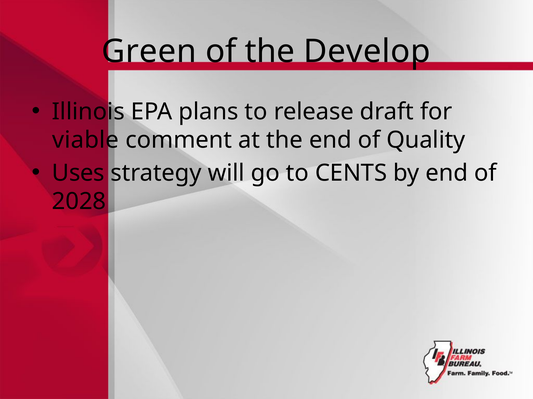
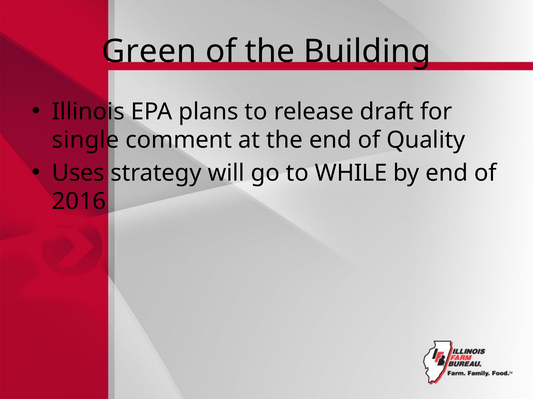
Develop: Develop -> Building (367, 52)
viable: viable -> single (86, 140)
CENTS: CENTS -> WHILE (351, 173)
2028: 2028 -> 2016 (79, 202)
